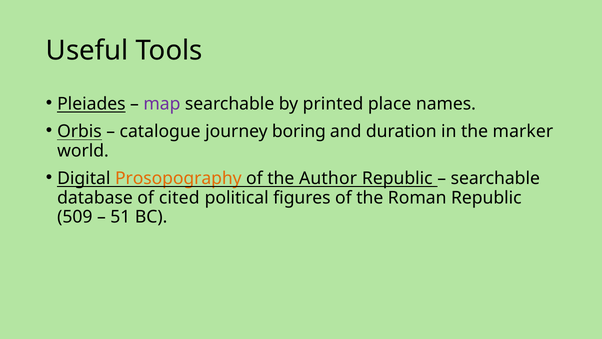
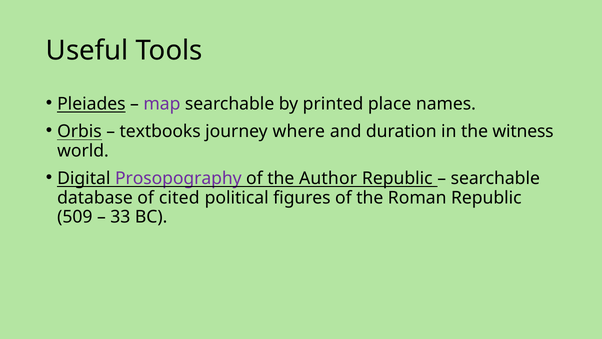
catalogue: catalogue -> textbooks (160, 132)
boring: boring -> where (299, 132)
marker: marker -> witness (523, 132)
Prosopography colour: orange -> purple (178, 178)
51: 51 -> 33 (120, 217)
